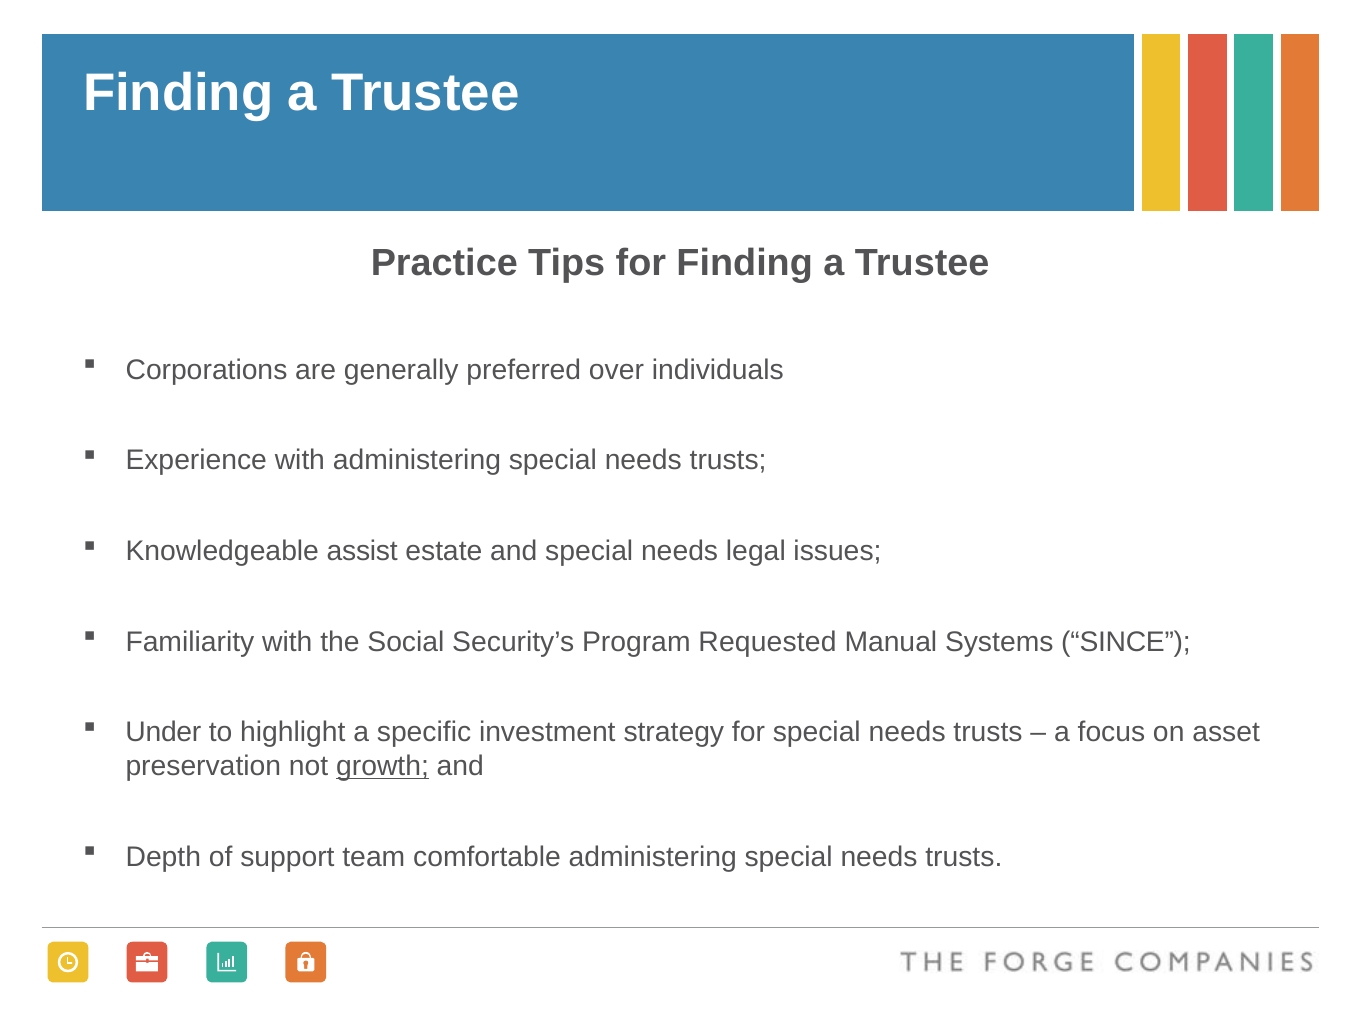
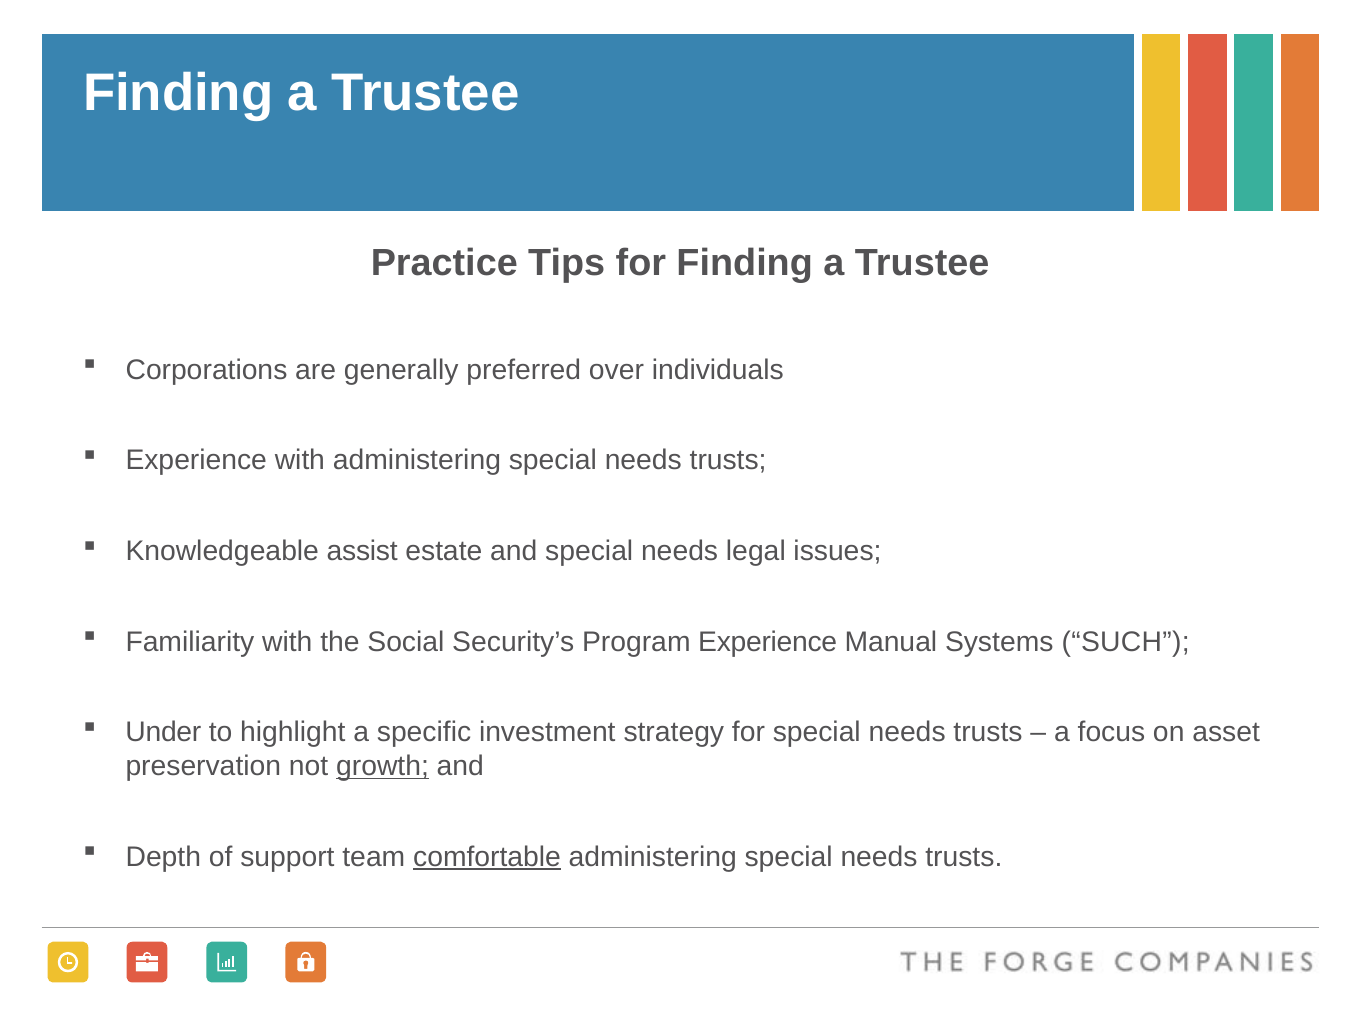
Program Requested: Requested -> Experience (768, 642)
SINCE: SINCE -> SUCH (1126, 642)
comfortable underline: none -> present (487, 857)
